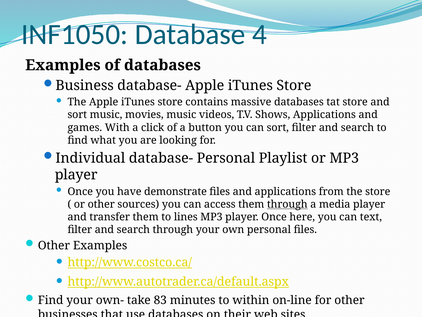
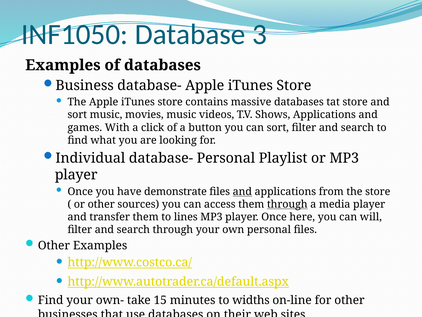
4: 4 -> 3 (260, 35)
and underline: none -> present (242, 191)
text: text -> will (371, 217)
83: 83 -> 15 (160, 300)
within: within -> widths (251, 300)
